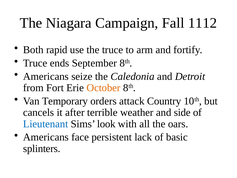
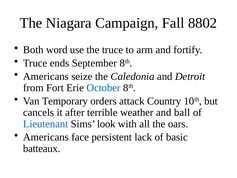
1112: 1112 -> 8802 (203, 23)
rapid: rapid -> word (57, 50)
October colour: orange -> blue (104, 88)
side: side -> ball (182, 112)
splinters: splinters -> batteaux (42, 148)
